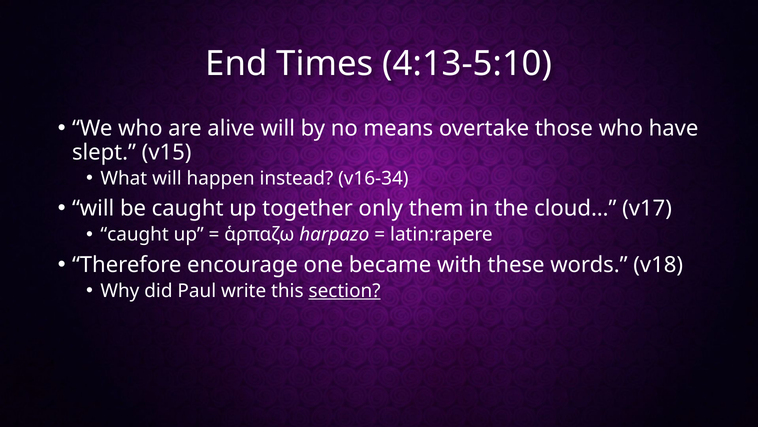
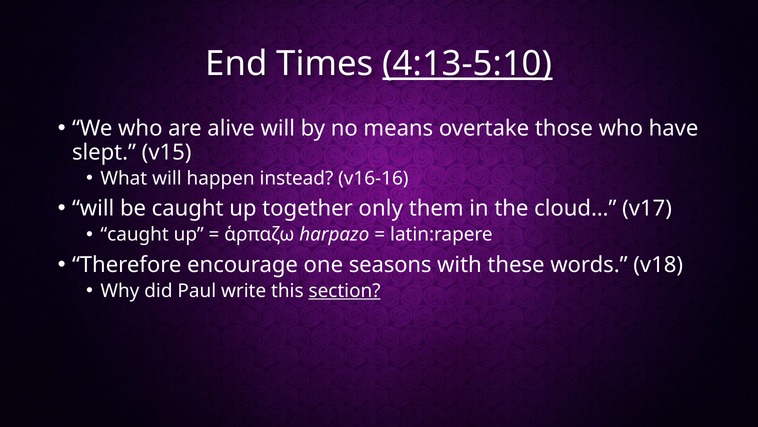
4:13-5:10 underline: none -> present (467, 64)
v16-34: v16-34 -> v16-16 (373, 178)
became: became -> seasons (390, 264)
